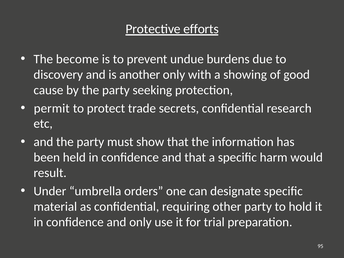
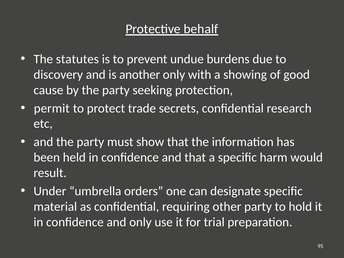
efforts: efforts -> behalf (201, 29)
become: become -> statutes (77, 59)
